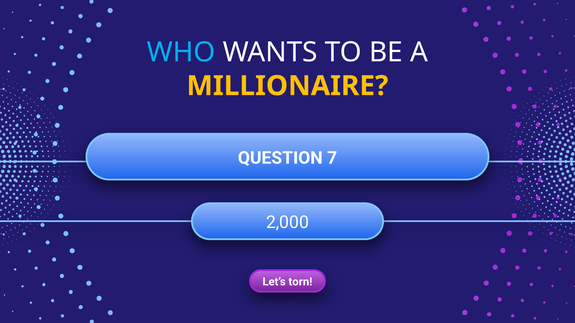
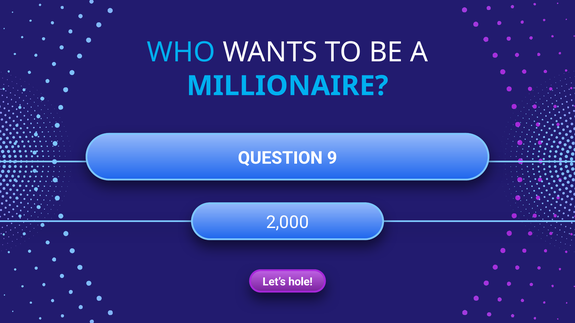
MILLIONAIRE colour: yellow -> light blue (287, 86)
7: 7 -> 9 (332, 158)
torn: torn -> hole (300, 282)
